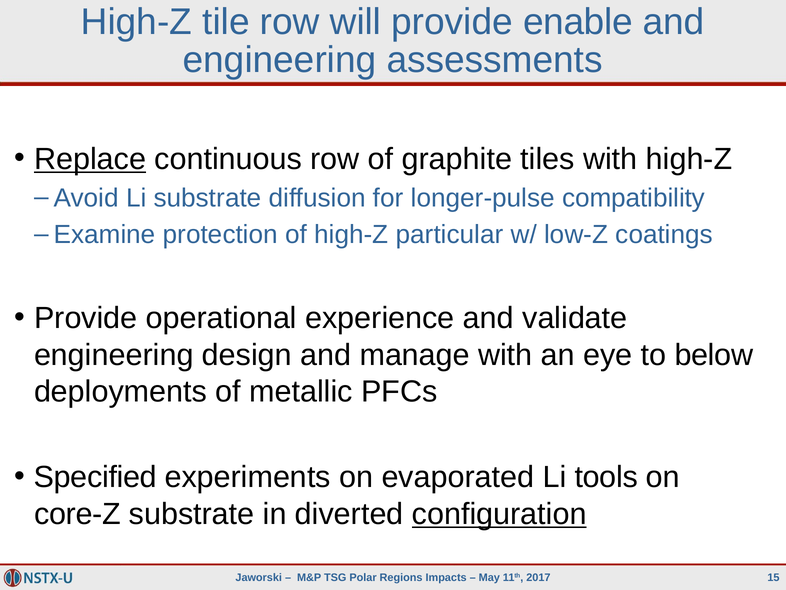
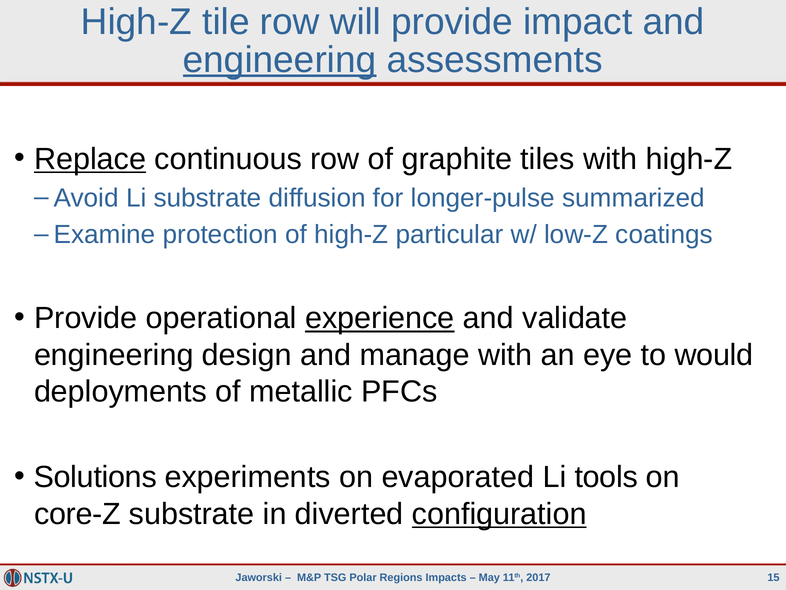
enable: enable -> impact (578, 22)
engineering underline: none -> present (280, 60)
compatibility: compatibility -> summarized (634, 198)
experience underline: none -> present (380, 318)
below: below -> would (714, 355)
Specified: Specified -> Solutions (95, 477)
